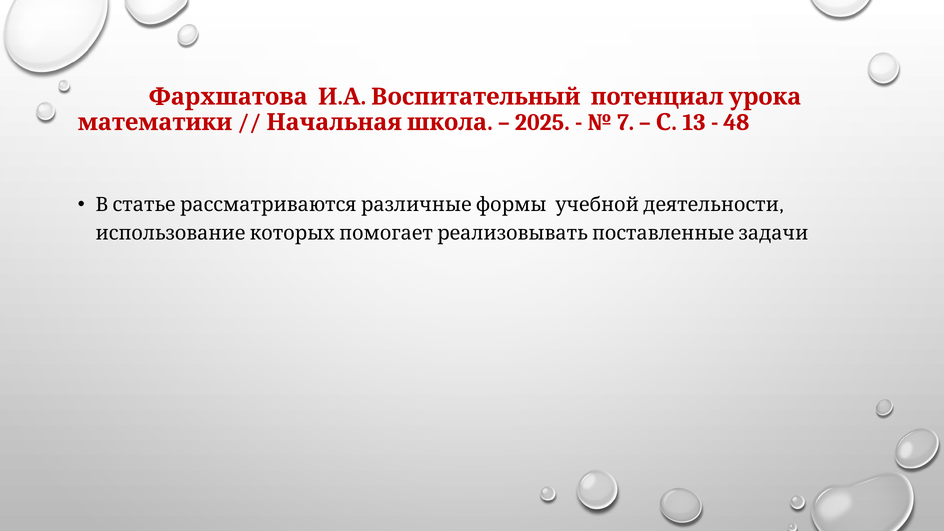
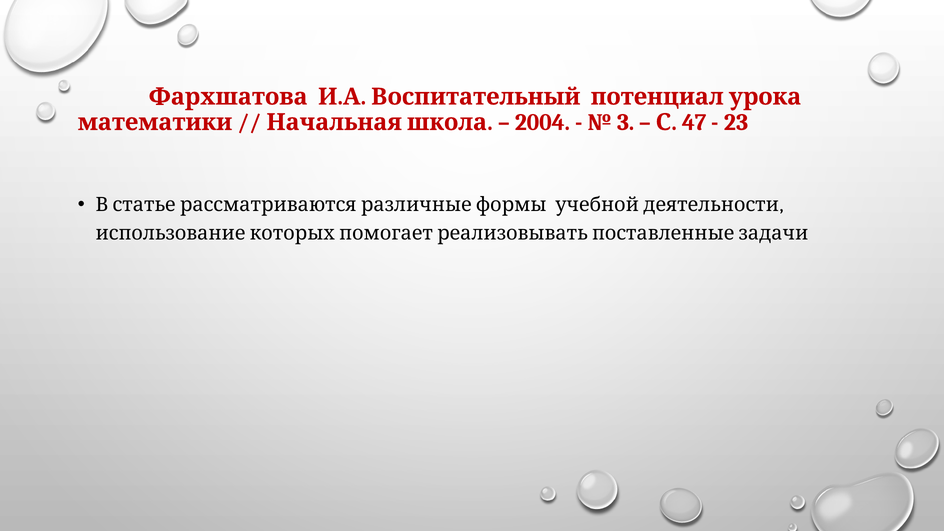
2025: 2025 -> 2004 (542, 122)
7: 7 -> 3 (626, 122)
13: 13 -> 47 (694, 122)
48: 48 -> 23 (736, 122)
